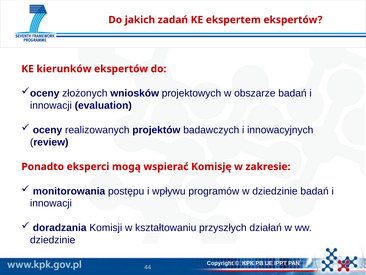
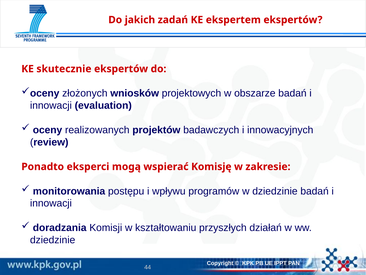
kierunków: kierunków -> skutecznie (64, 69)
